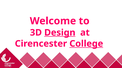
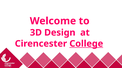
Design underline: present -> none (60, 33)
